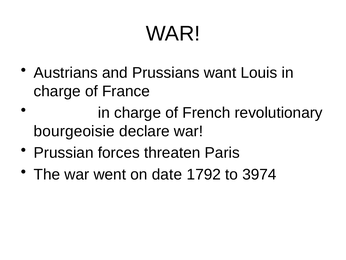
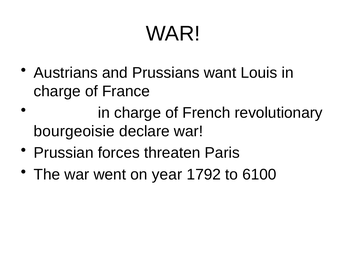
date: date -> year (167, 174)
3974: 3974 -> 6100 (259, 174)
